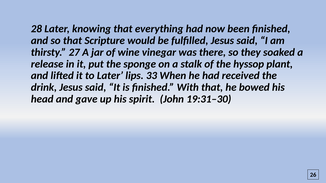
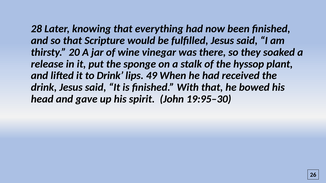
27: 27 -> 20 (74, 52)
to Later: Later -> Drink (110, 76)
33: 33 -> 49 (152, 76)
19:31–30: 19:31–30 -> 19:95–30 (209, 99)
